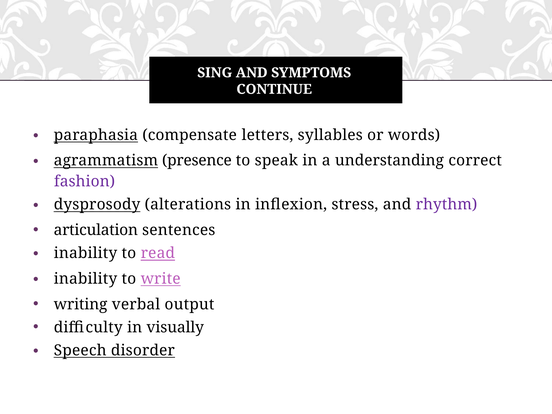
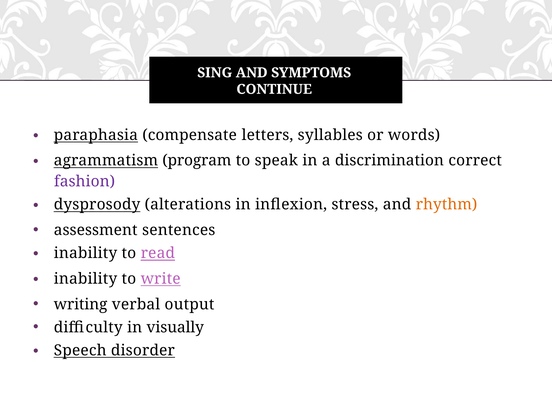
presence: presence -> program (197, 161)
understanding: understanding -> discrimination (389, 161)
rhythm colour: purple -> orange (447, 205)
articulation: articulation -> assessment (96, 230)
